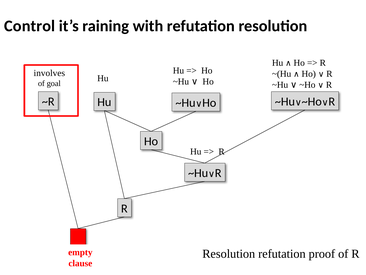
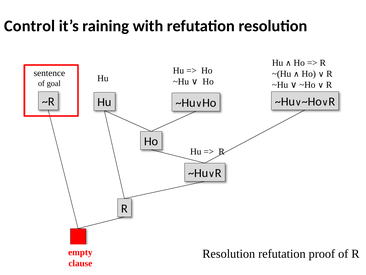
involves: involves -> sentence (49, 73)
